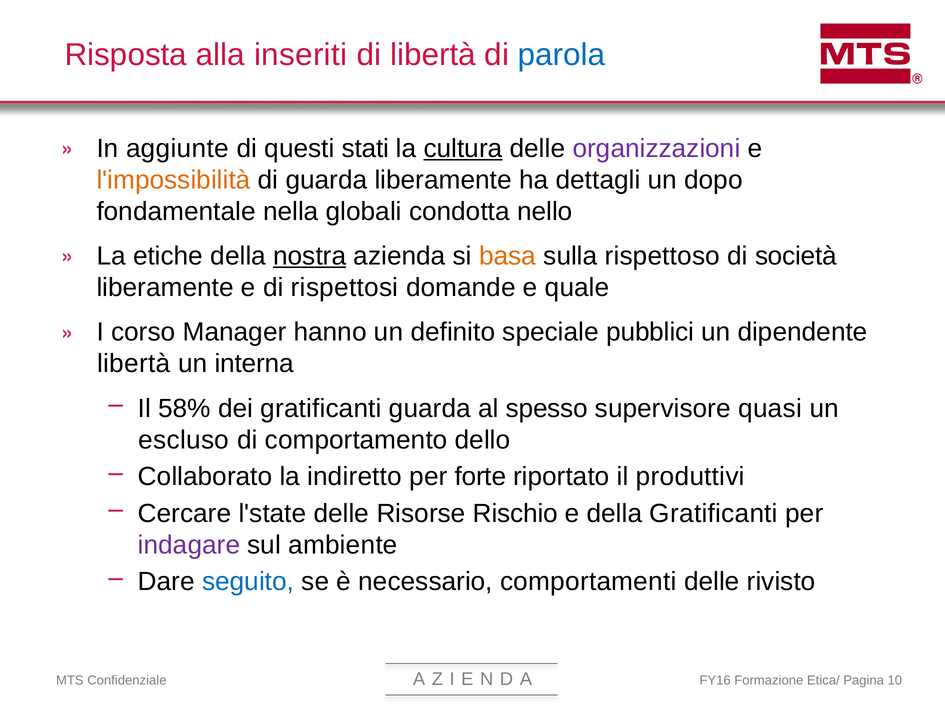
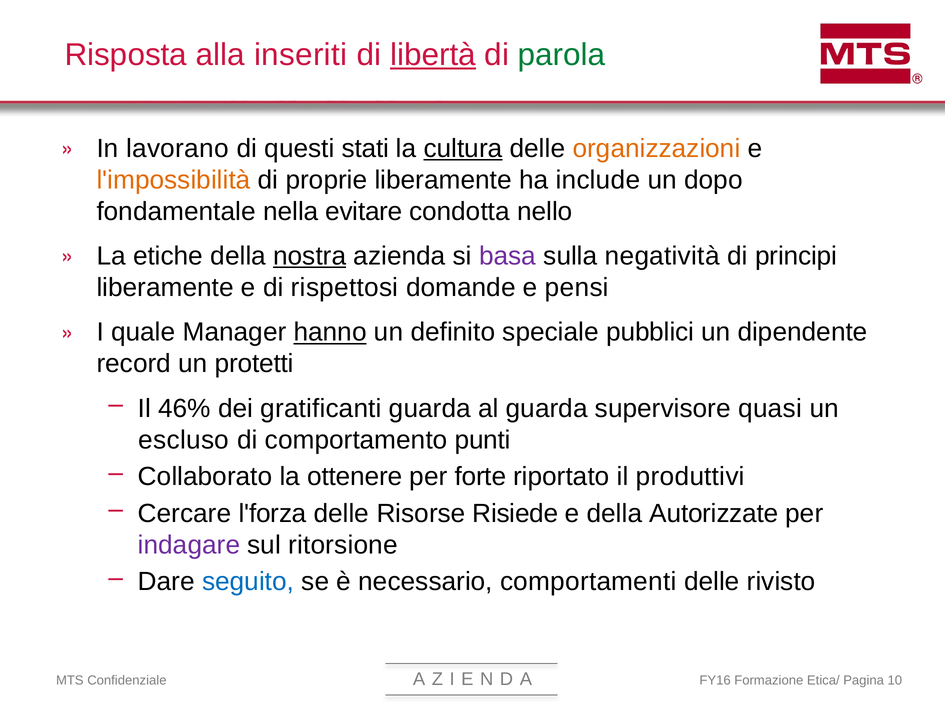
libertà underline: none -> present (433, 55)
parola colour: blue -> green (562, 55)
aggiunte: aggiunte -> lavorano (177, 148)
organizzazioni colour: purple -> orange (656, 148)
di guarda: guarda -> proprie (326, 180)
dettagli: dettagli -> include (598, 180)
globali: globali -> evitare (364, 211)
basa colour: orange -> purple (508, 256)
rispettoso: rispettoso -> negatività (662, 256)
società: società -> principi (796, 256)
quale: quale -> pensi (577, 288)
corso: corso -> quale (143, 332)
hanno underline: none -> present (330, 332)
libertà: libertà -> record (134, 364)
interna: interna -> protetti (254, 364)
58%: 58% -> 46% (185, 408)
al spesso: spesso -> guarda (547, 408)
dello: dello -> punti (483, 440)
indiretto: indiretto -> ottenere (355, 477)
l'state: l'state -> l'forza (273, 513)
Rischio: Rischio -> Risiede (515, 513)
della Gratificanti: Gratificanti -> Autorizzate (714, 513)
ambiente: ambiente -> ritorsione (343, 545)
